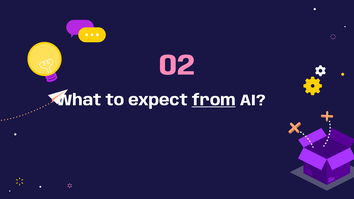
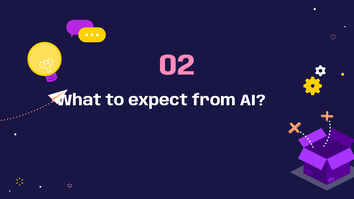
from underline: present -> none (214, 100)
